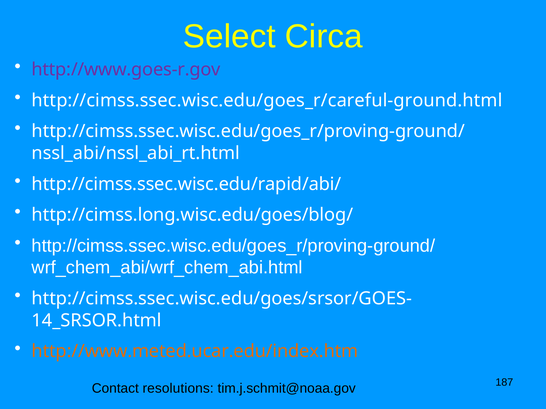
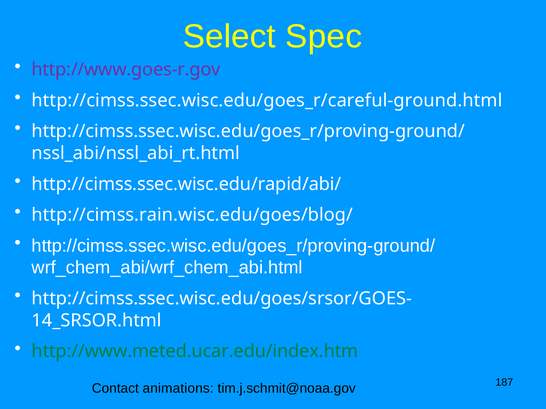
Circa: Circa -> Spec (324, 36)
http://cimss.long.wisc.edu/goes/blog/: http://cimss.long.wisc.edu/goes/blog/ -> http://cimss.rain.wisc.edu/goes/blog/ (192, 215)
http://www.meted.ucar.edu/index.htm colour: orange -> green (195, 352)
resolutions: resolutions -> animations (178, 389)
